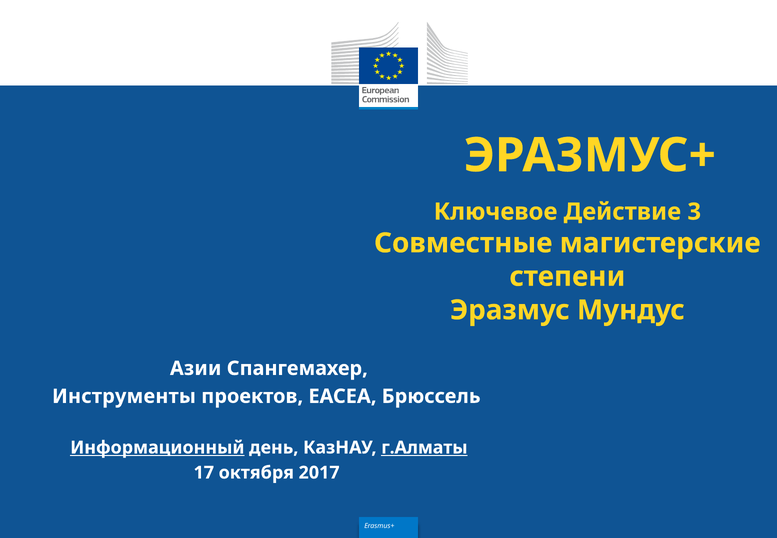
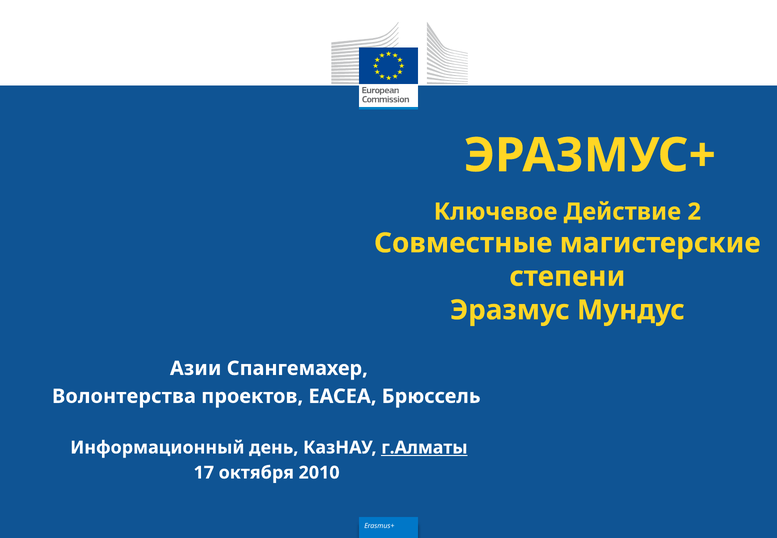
3: 3 -> 2 (694, 212)
Инструменты: Инструменты -> Волонтерства (124, 396)
Информационный underline: present -> none (157, 448)
2017: 2017 -> 2010 (319, 473)
